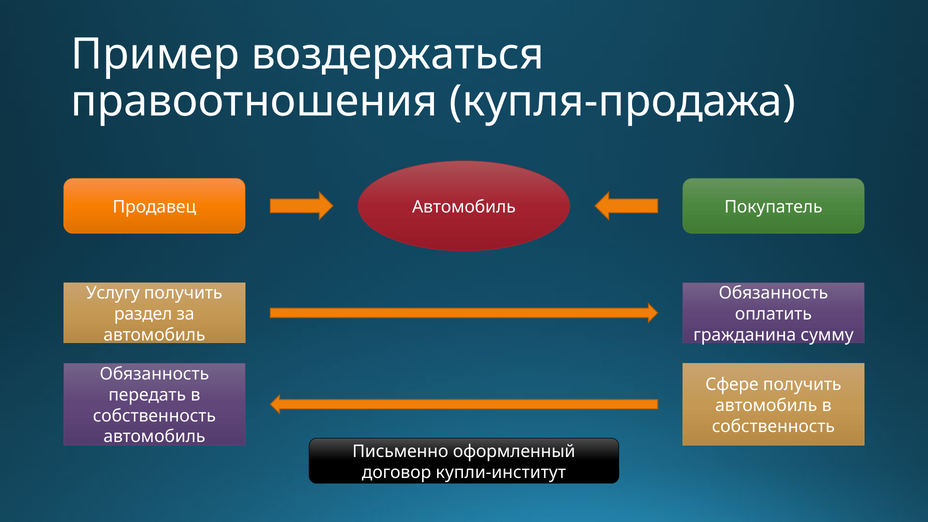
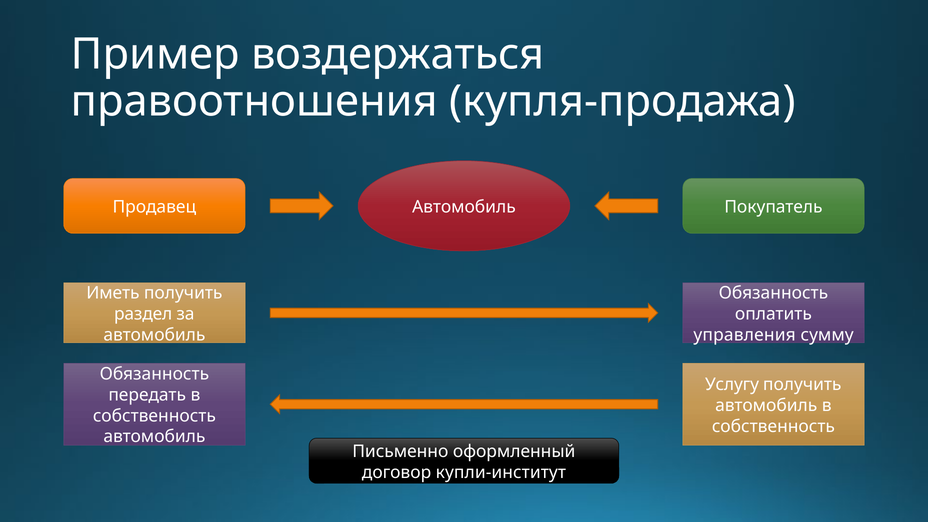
Услугу: Услугу -> Иметь (113, 293)
гражданина: гражданина -> управления (745, 335)
Сфере: Сфере -> Услугу (732, 385)
